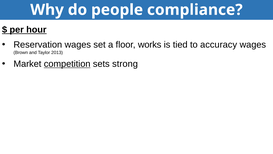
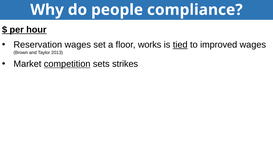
tied underline: none -> present (180, 45)
accuracy: accuracy -> improved (219, 45)
strong: strong -> strikes (125, 64)
